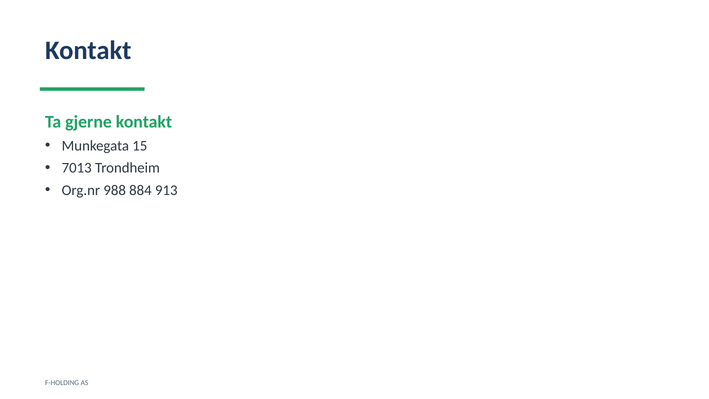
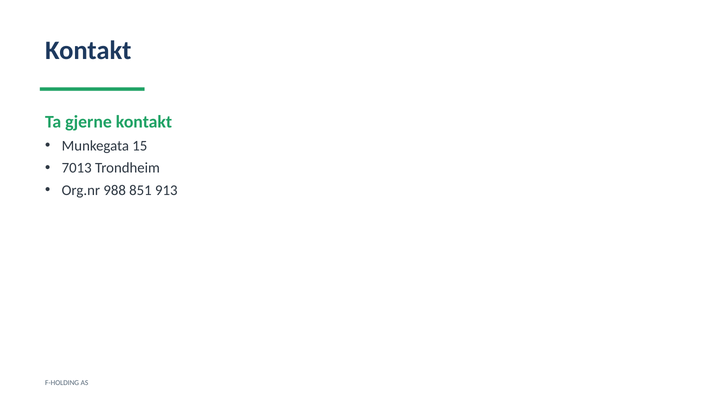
884: 884 -> 851 (140, 190)
